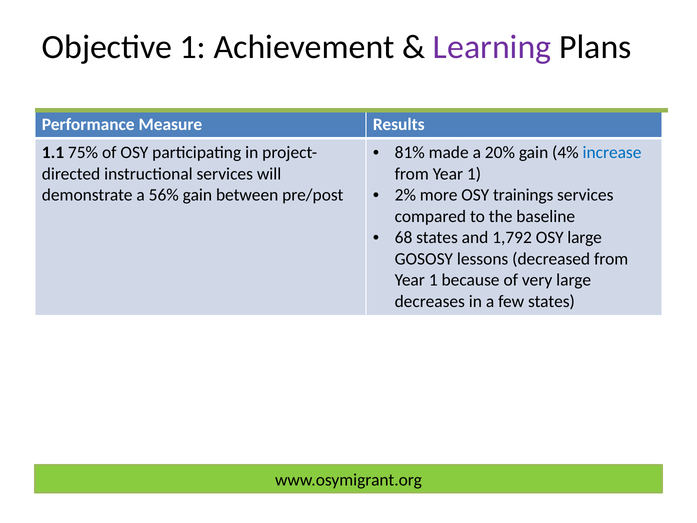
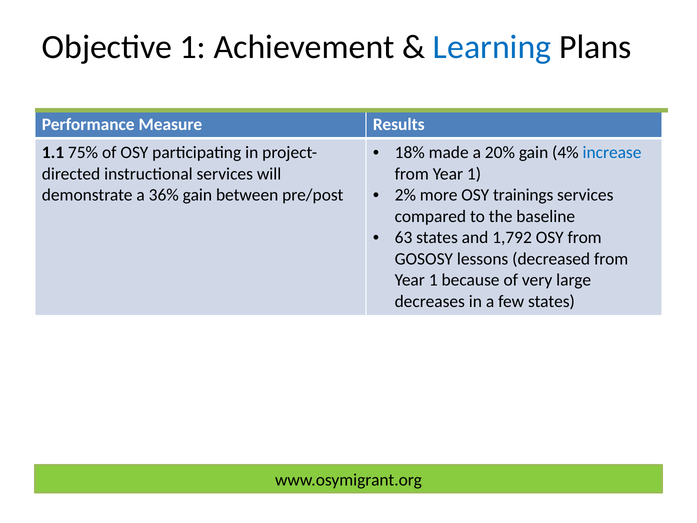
Learning colour: purple -> blue (492, 47)
81%: 81% -> 18% (410, 153)
56%: 56% -> 36% (164, 195)
68: 68 -> 63 (404, 238)
OSY large: large -> from (585, 238)
